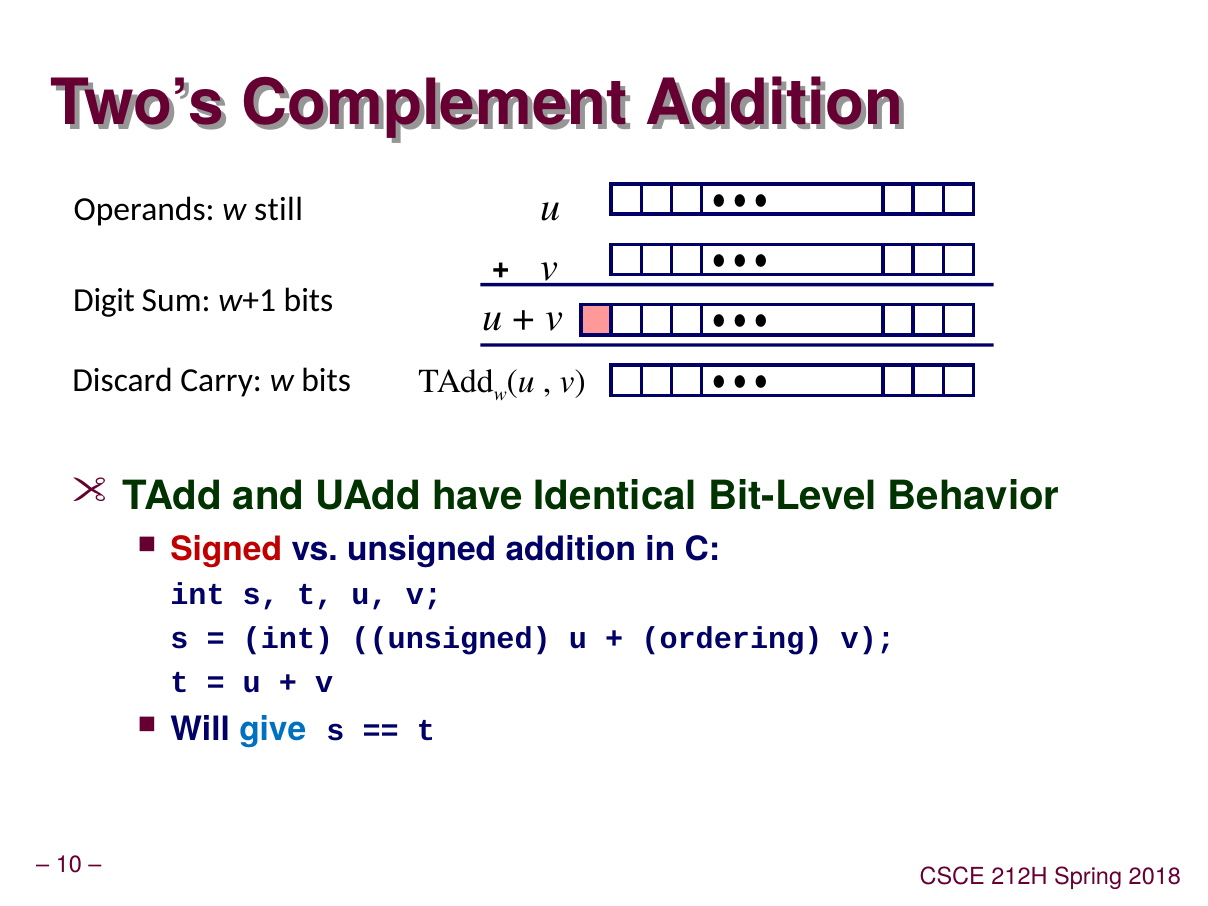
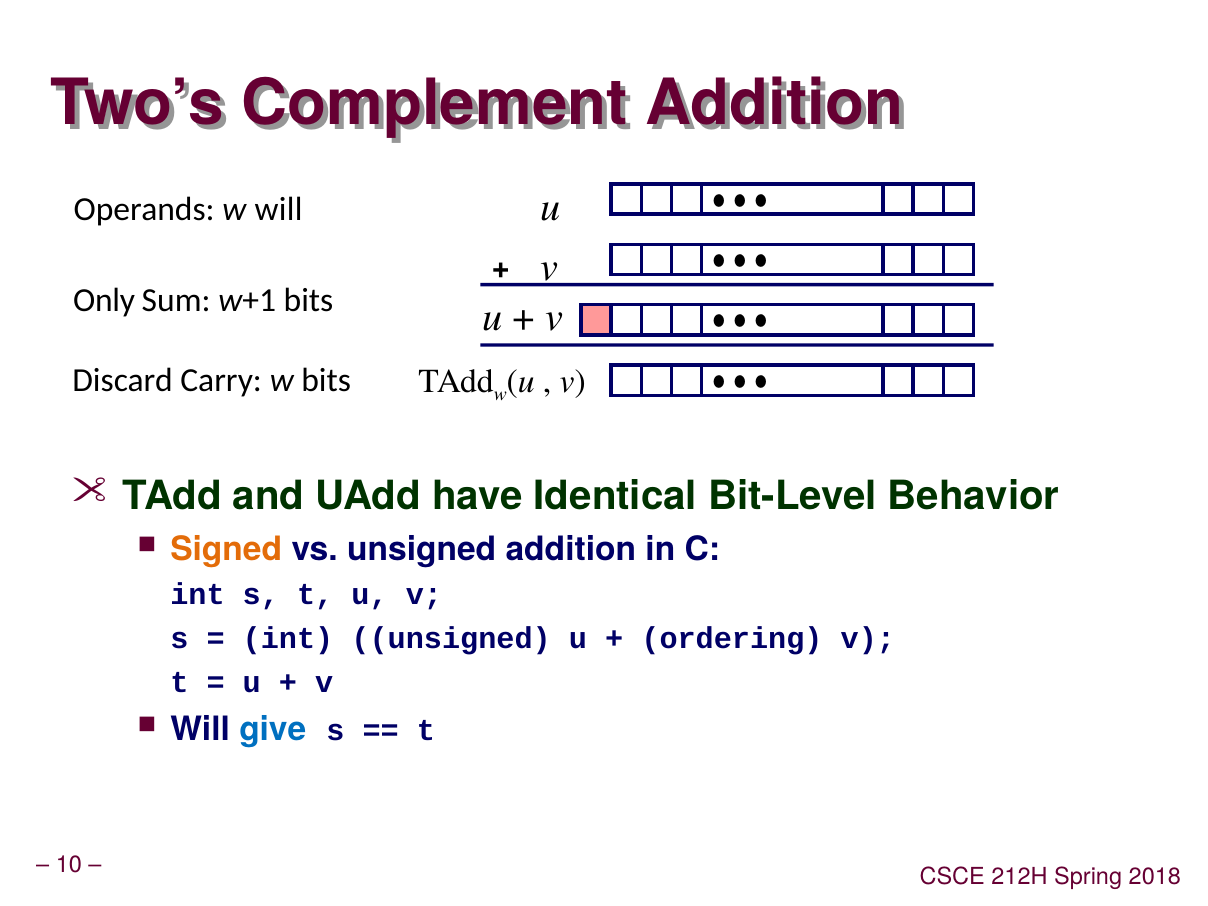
w still: still -> will (279, 210)
Digit: Digit -> Only (104, 300)
Signed colour: red -> orange (226, 549)
